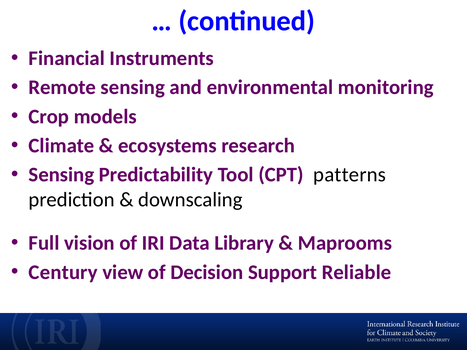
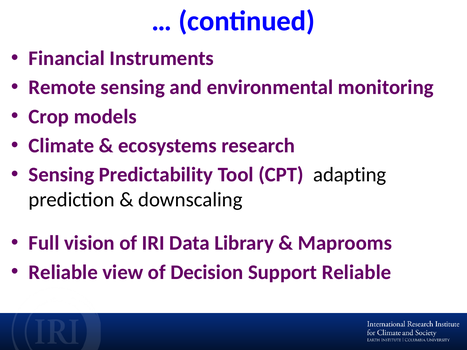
patterns: patterns -> adapting (350, 175)
Century: Century -> Reliable (63, 272)
